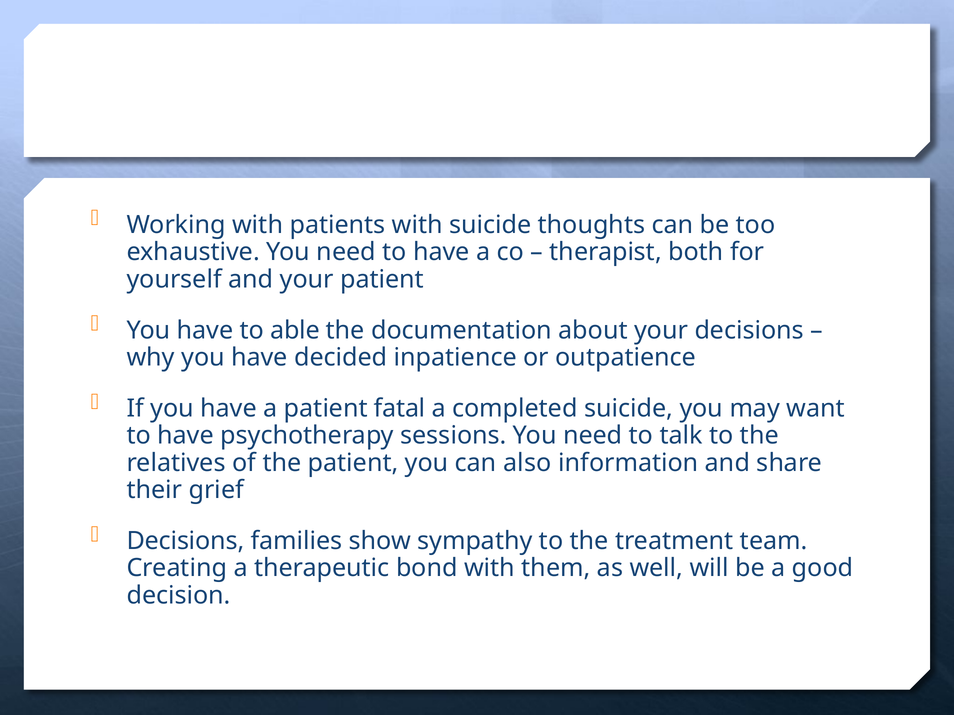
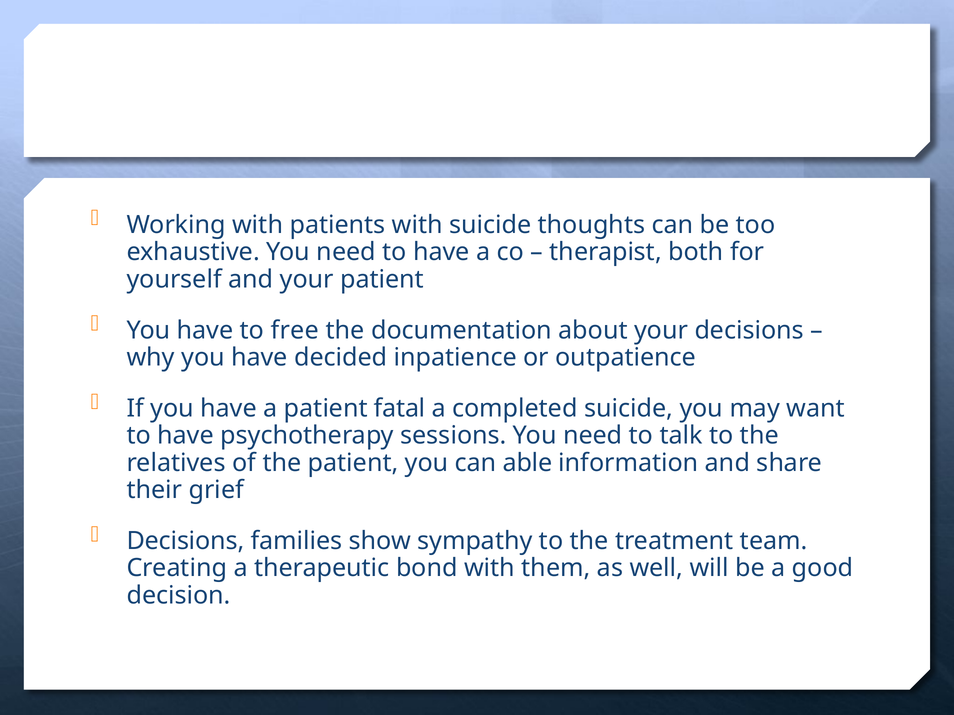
able: able -> free (295, 330)
also: also -> able (528, 463)
